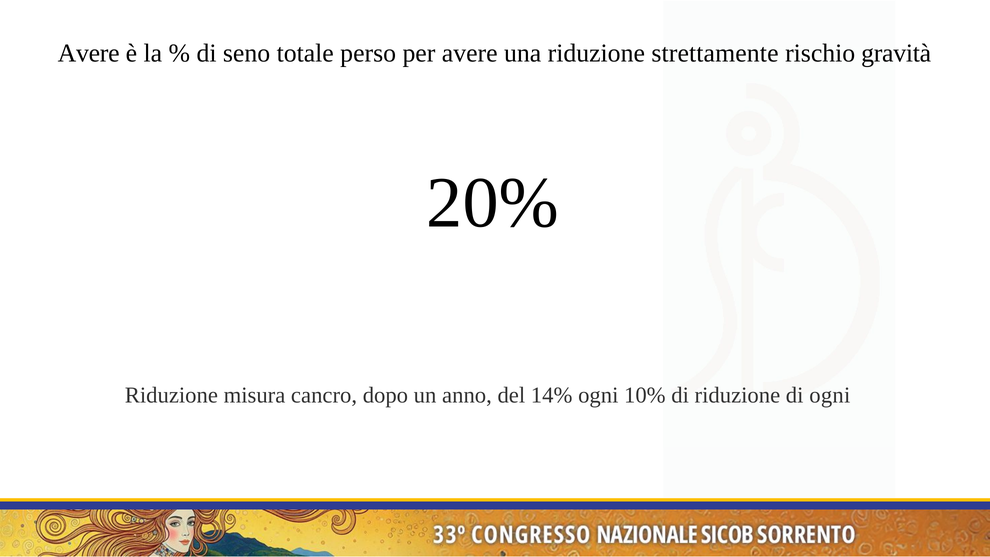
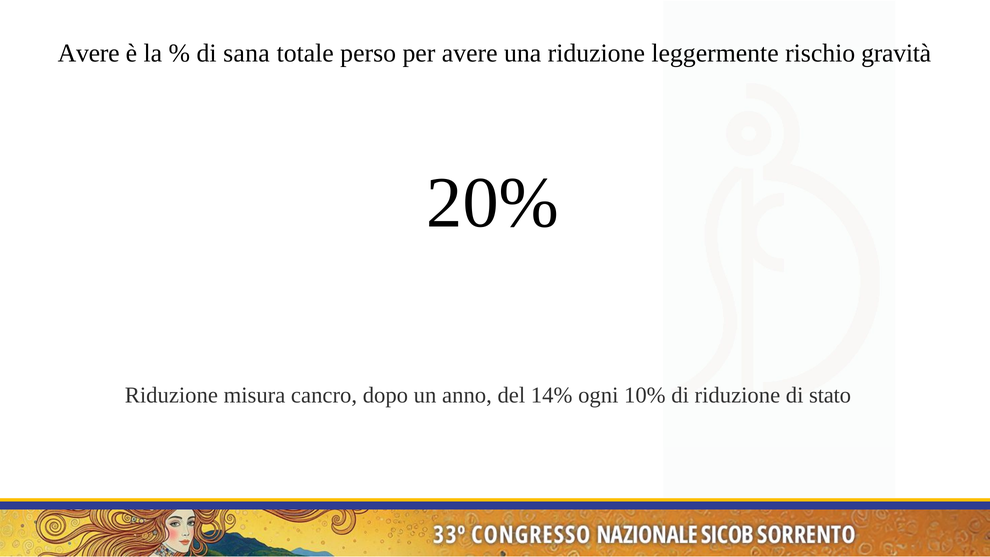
seno: seno -> sana (246, 53)
strettamente: strettamente -> leggermente (715, 53)
di ogni: ogni -> stato (830, 395)
